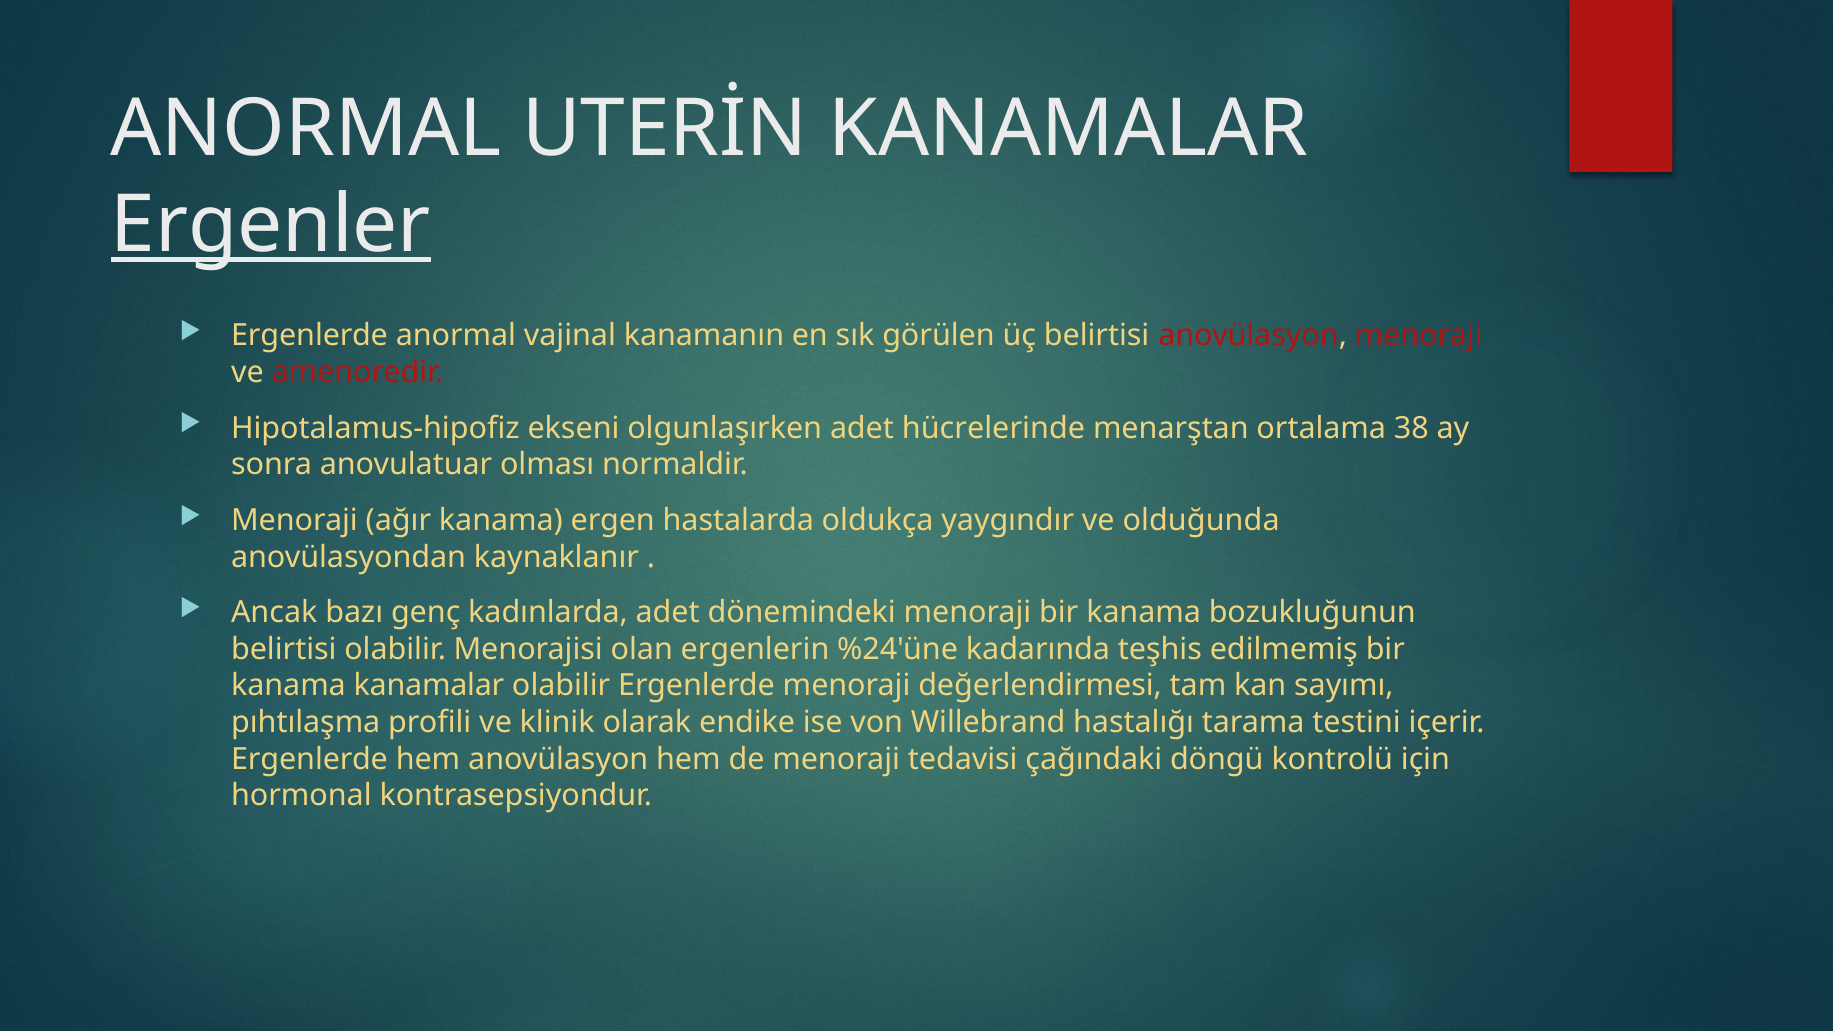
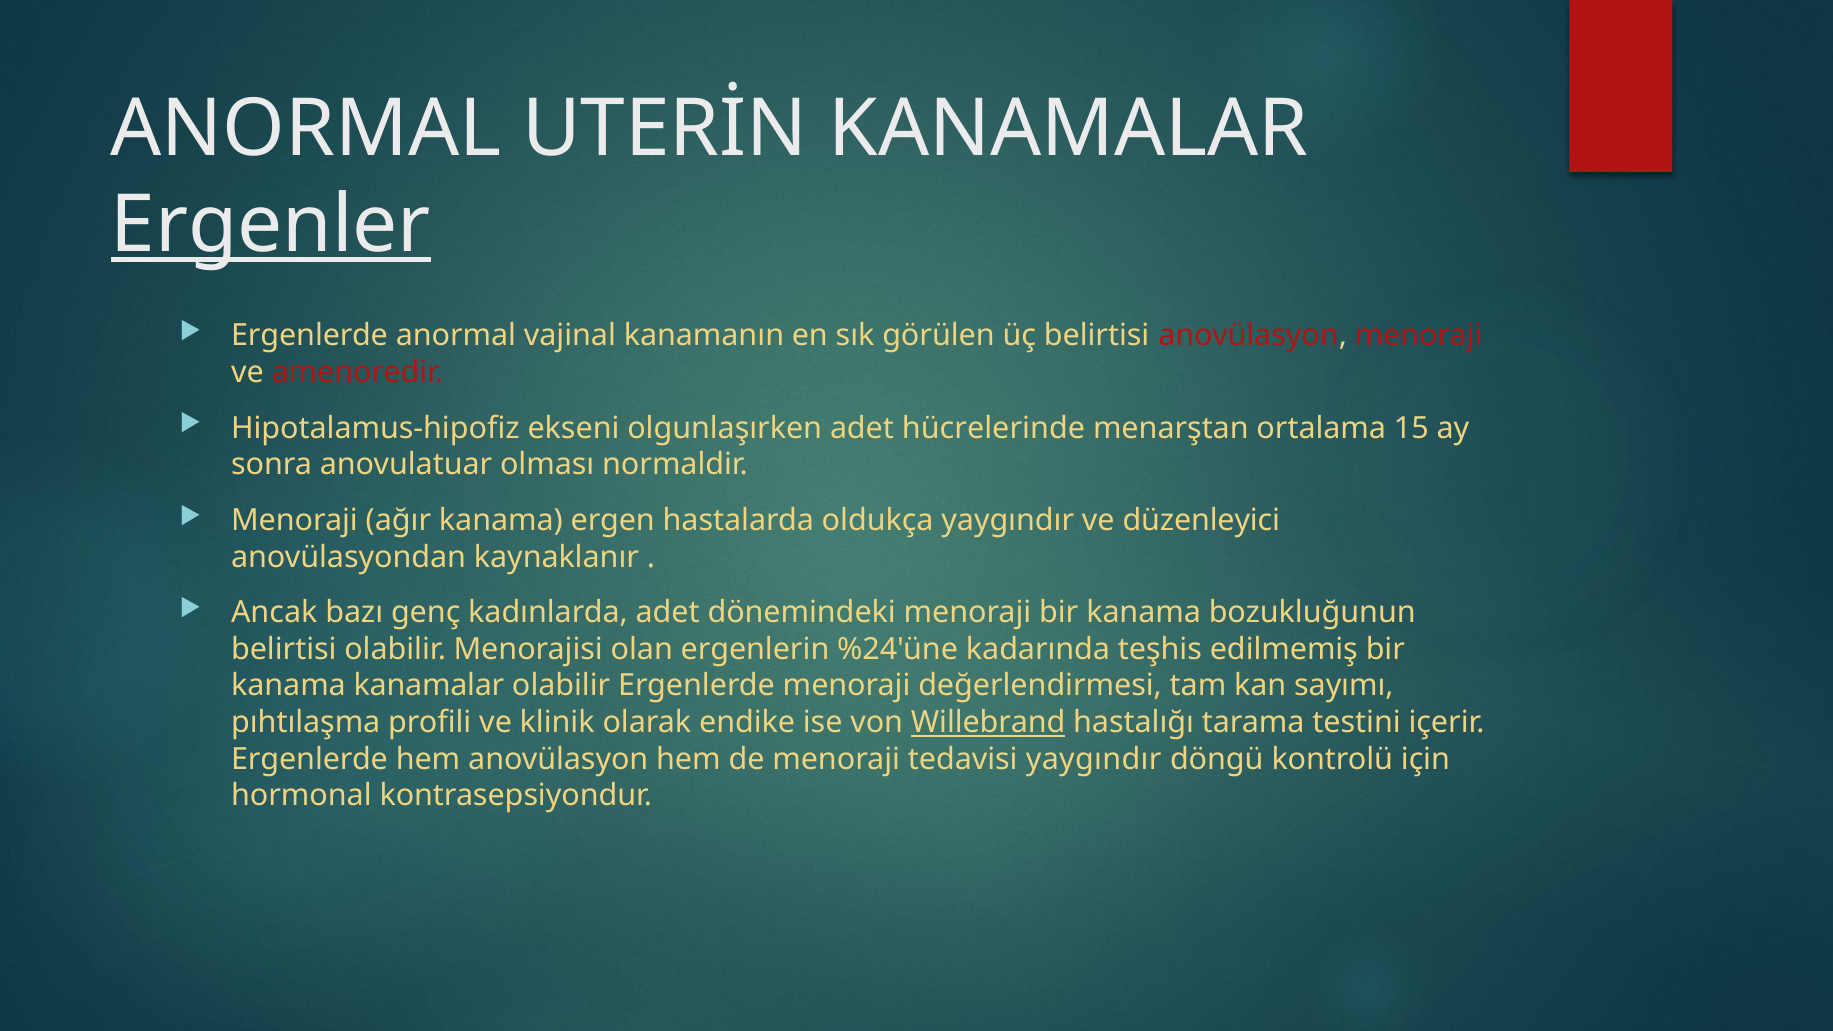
38: 38 -> 15 (1411, 428)
olduğunda: olduğunda -> düzenleyici (1201, 520)
Willebrand underline: none -> present (988, 723)
tedavisi çağındaki: çağındaki -> yaygındır (1094, 759)
